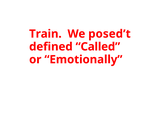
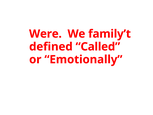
Train: Train -> Were (45, 34)
posed’t: posed’t -> family’t (110, 34)
